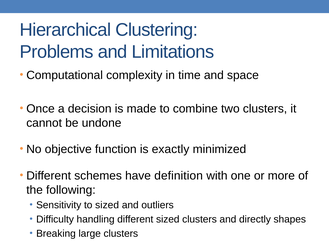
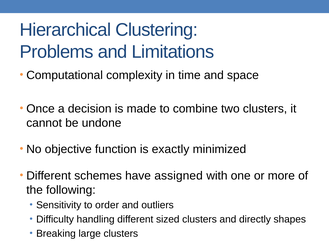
definition: definition -> assigned (179, 176)
to sized: sized -> order (107, 206)
